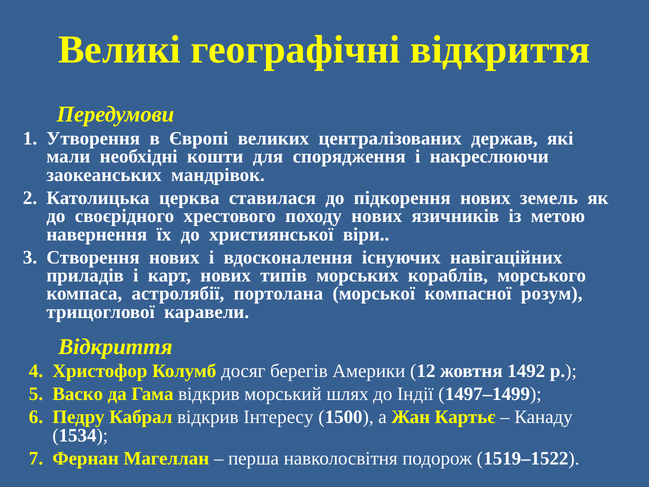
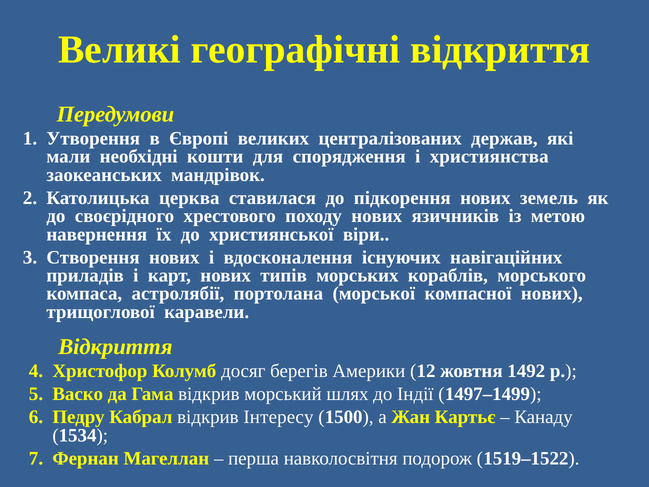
накреслюючи: накреслюючи -> християнства (489, 157)
компасної розум: розум -> нових (552, 294)
